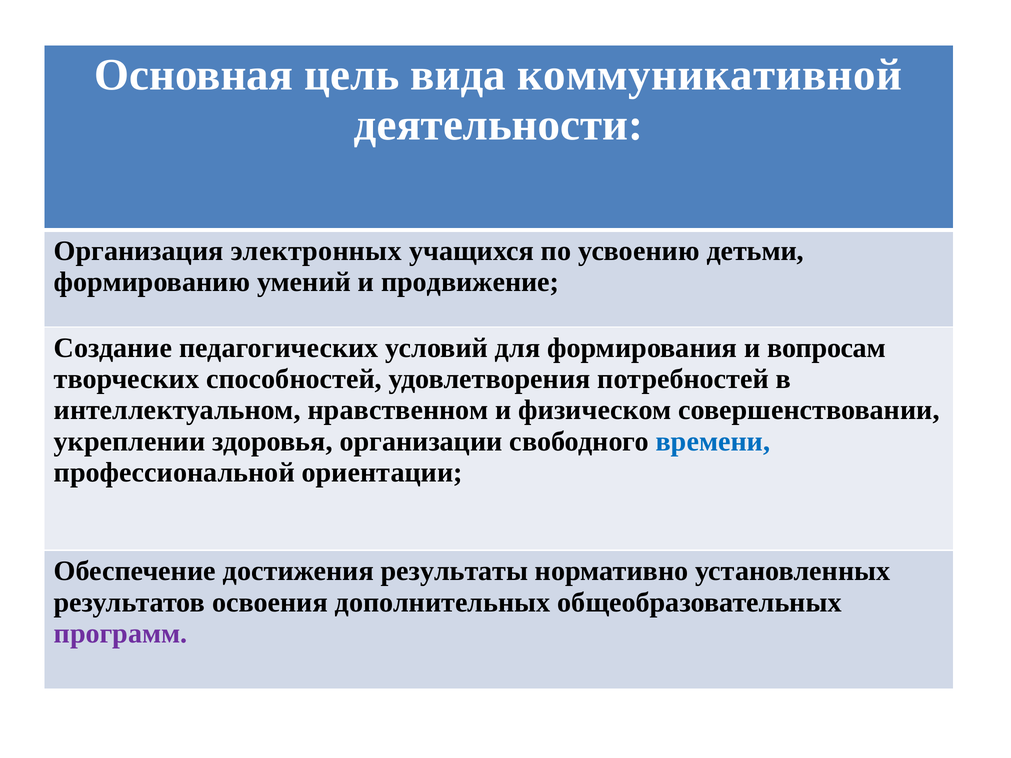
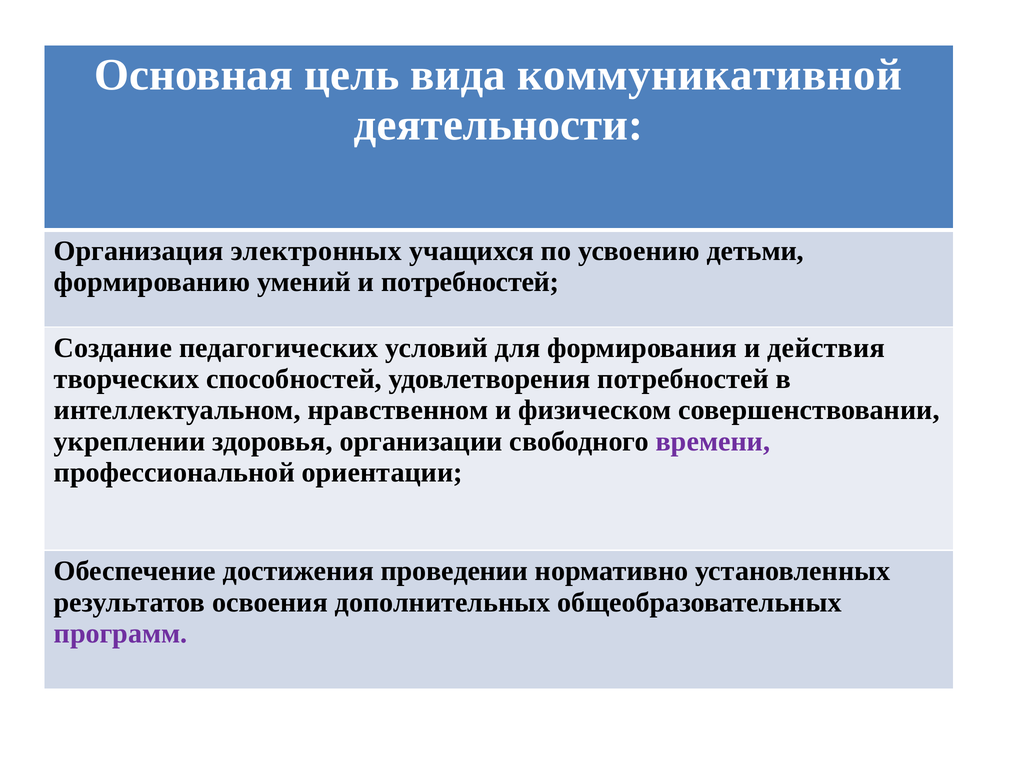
и продвижение: продвижение -> потребностей (470, 282)
вопросам: вопросам -> действия (826, 348)
времени colour: blue -> purple (713, 441)
результаты: результаты -> проведении (454, 571)
